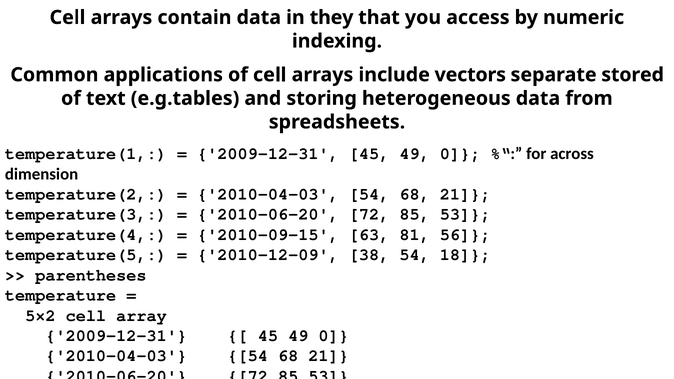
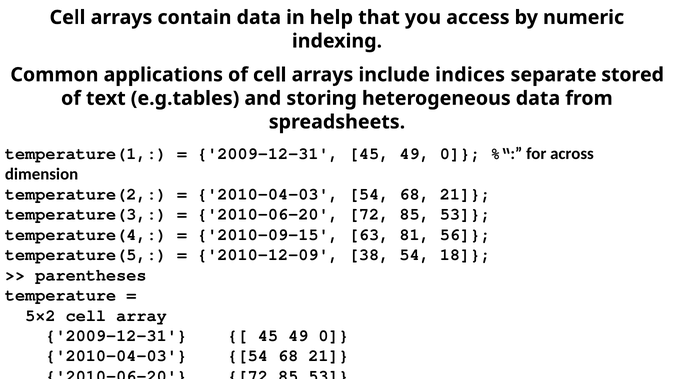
they: they -> help (331, 17)
vectors: vectors -> indices (470, 75)
